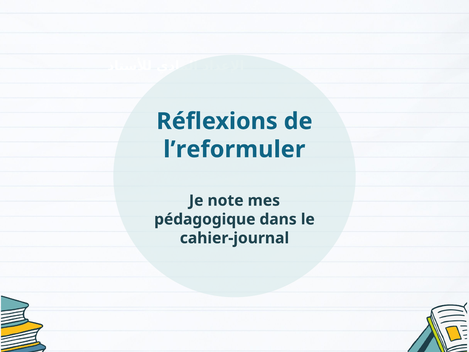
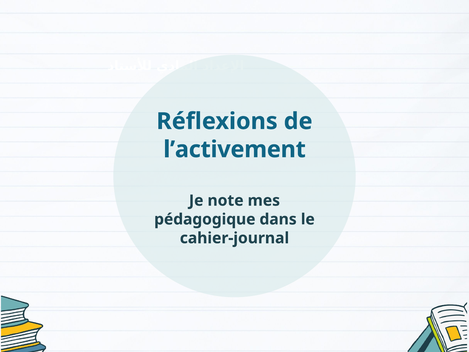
l’reformuler: l’reformuler -> l’activement (235, 149)
